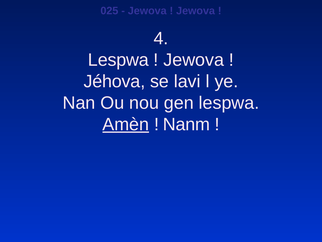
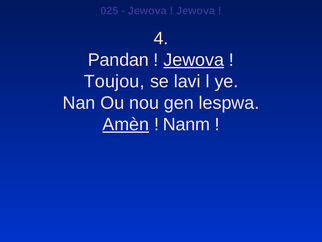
Lespwa: Lespwa -> Pandan (118, 60)
Jewova underline: none -> present (194, 60)
Jéhova: Jéhova -> Toujou (114, 81)
